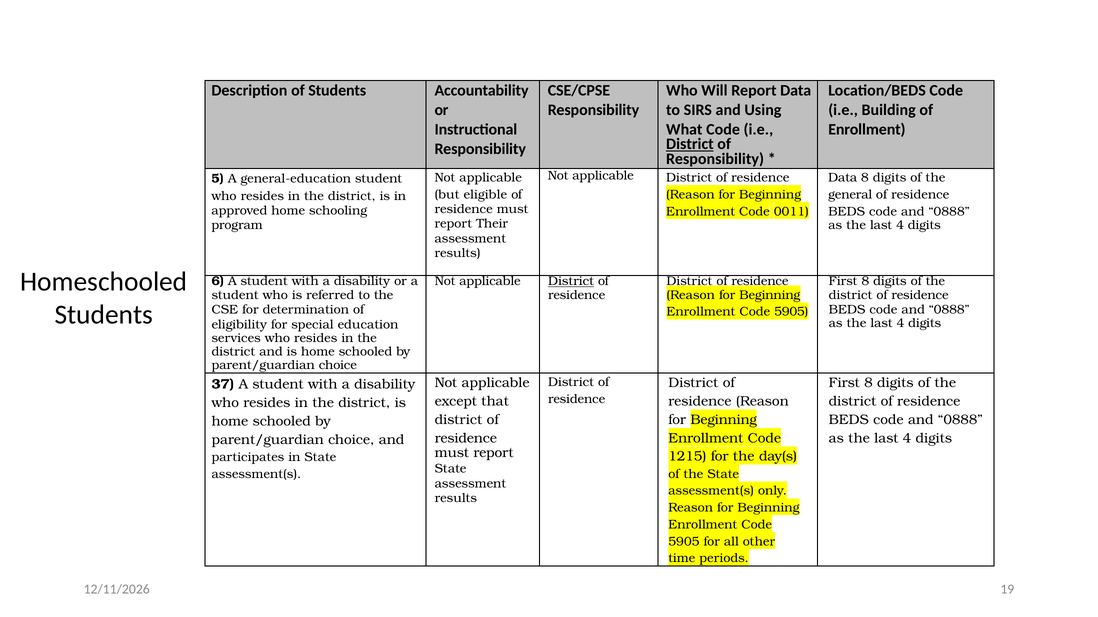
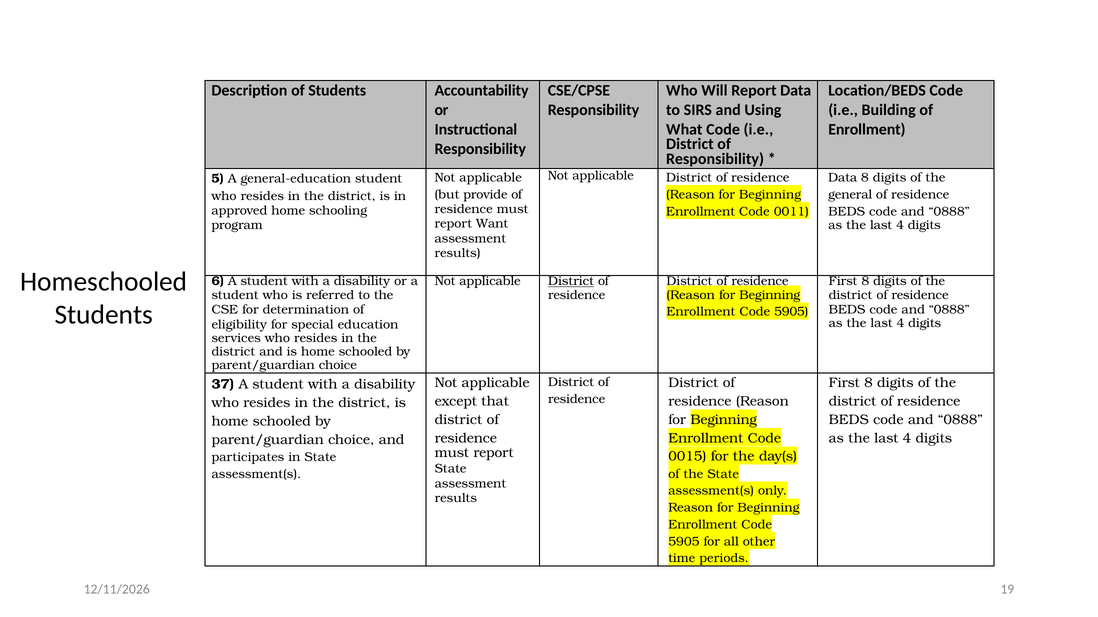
District underline: present -> none (690, 144)
eligible: eligible -> provide (485, 195)
Their: Their -> Want (492, 224)
1215: 1215 -> 0015 (687, 457)
